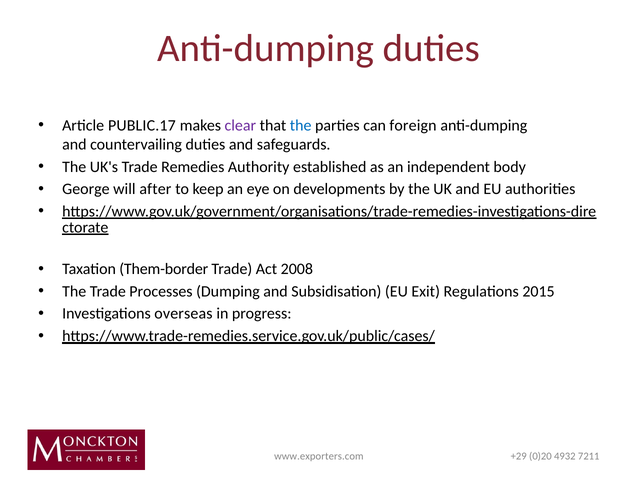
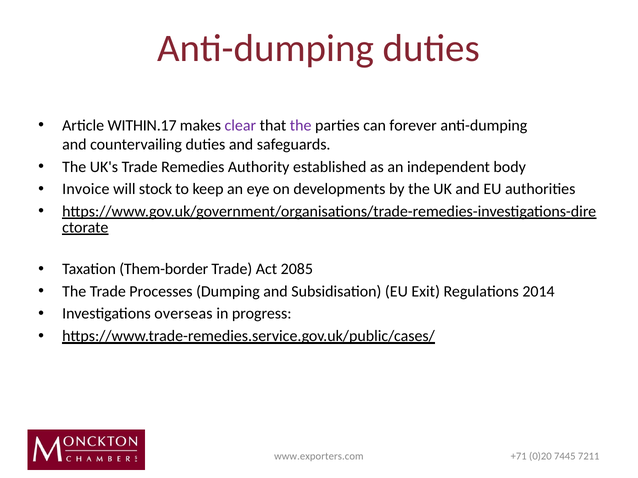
PUBLIC.17: PUBLIC.17 -> WITHIN.17 (142, 126)
the colour: blue -> purple (301, 126)
foreign: foreign -> forever (413, 126)
George: George -> Invoice (86, 189)
after: after -> stock (156, 189)
2008: 2008 -> 2085 (297, 269)
2015: 2015 -> 2014 (539, 292)
+29: +29 -> +71 (519, 457)
4932: 4932 -> 7445 (565, 457)
